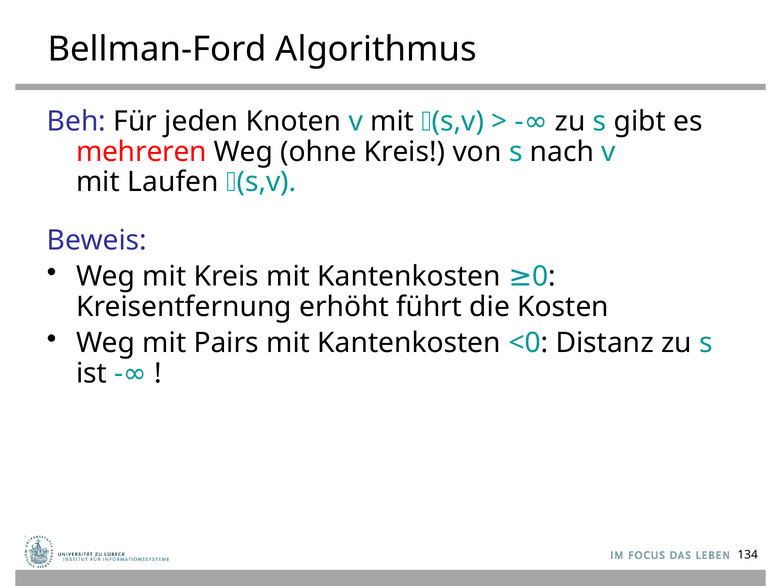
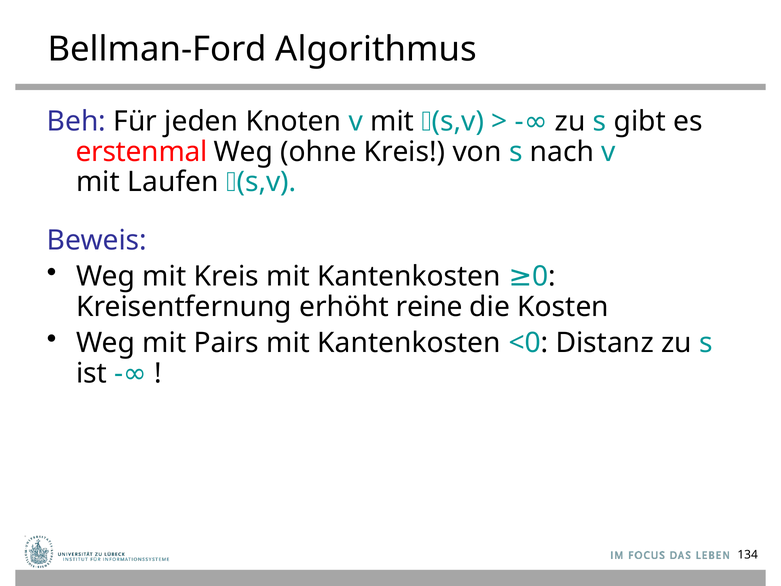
mehreren: mehreren -> erstenmal (142, 152)
führt: führt -> reine (429, 307)
